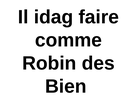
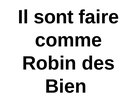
idag: idag -> sont (54, 17)
